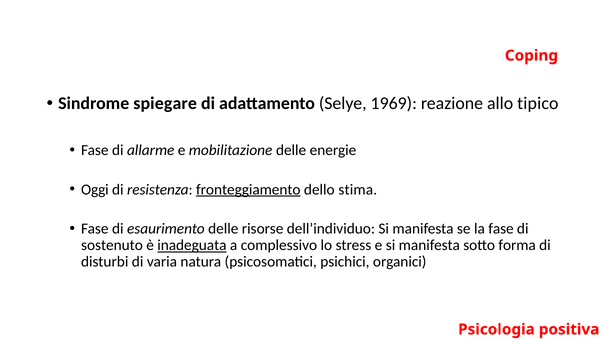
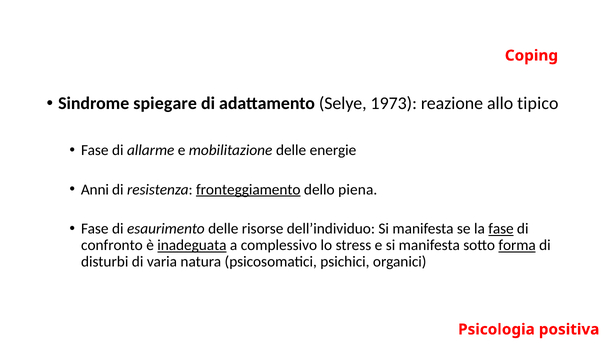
1969: 1969 -> 1973 (394, 103)
Oggi: Oggi -> Anni (95, 190)
stima: stima -> piena (358, 190)
fase underline: none -> present (501, 229)
sostenuto: sostenuto -> confronto (112, 246)
forma underline: none -> present (517, 246)
